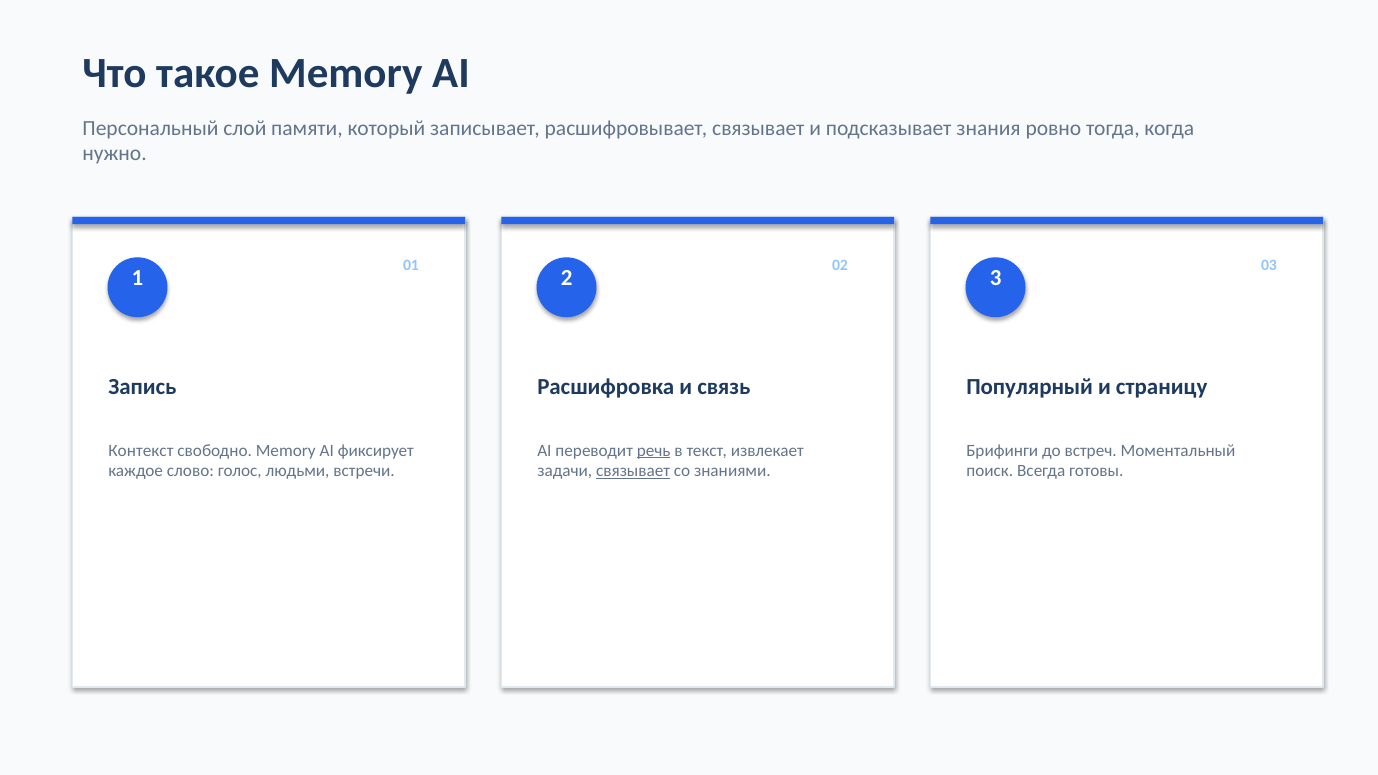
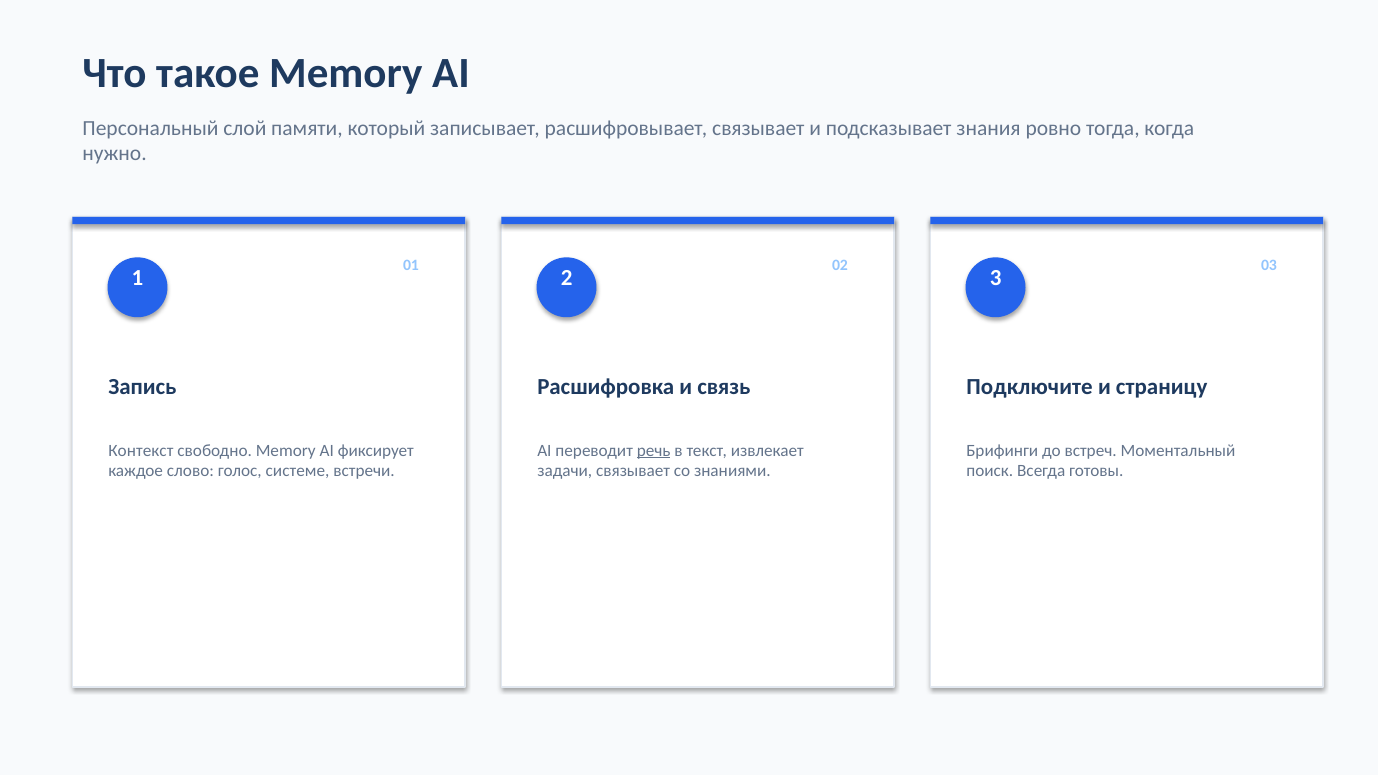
Популярный: Популярный -> Подключите (1030, 387)
людьми: людьми -> системе (298, 471)
связывает underline: present -> none (633, 471)
